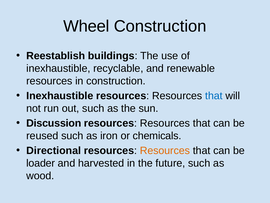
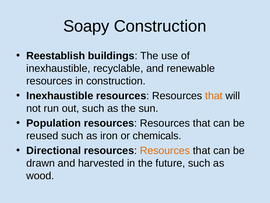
Wheel: Wheel -> Soapy (86, 26)
that colour: blue -> orange (214, 96)
Discussion: Discussion -> Population (54, 123)
loader: loader -> drawn (41, 163)
